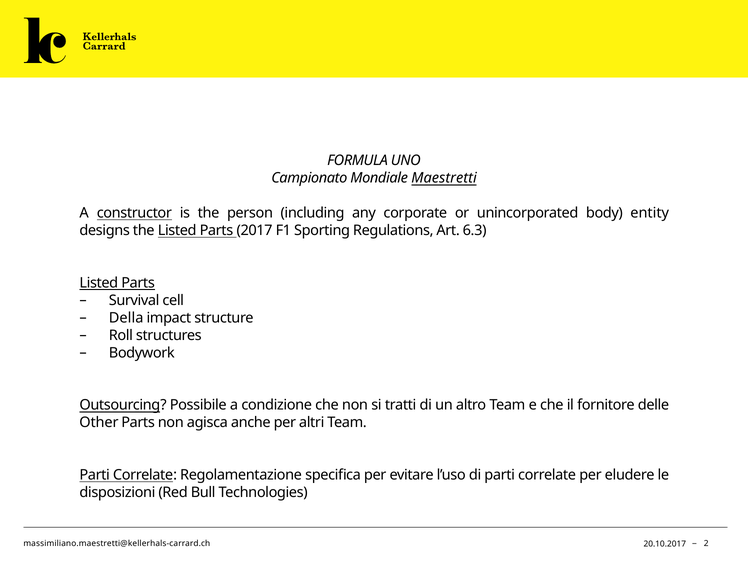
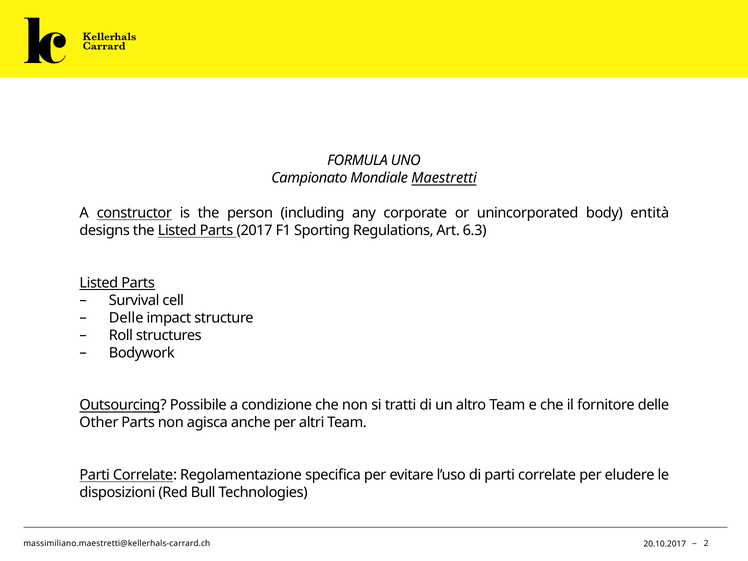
entity: entity -> entità (650, 213)
Della: Della -> Delle (126, 318)
